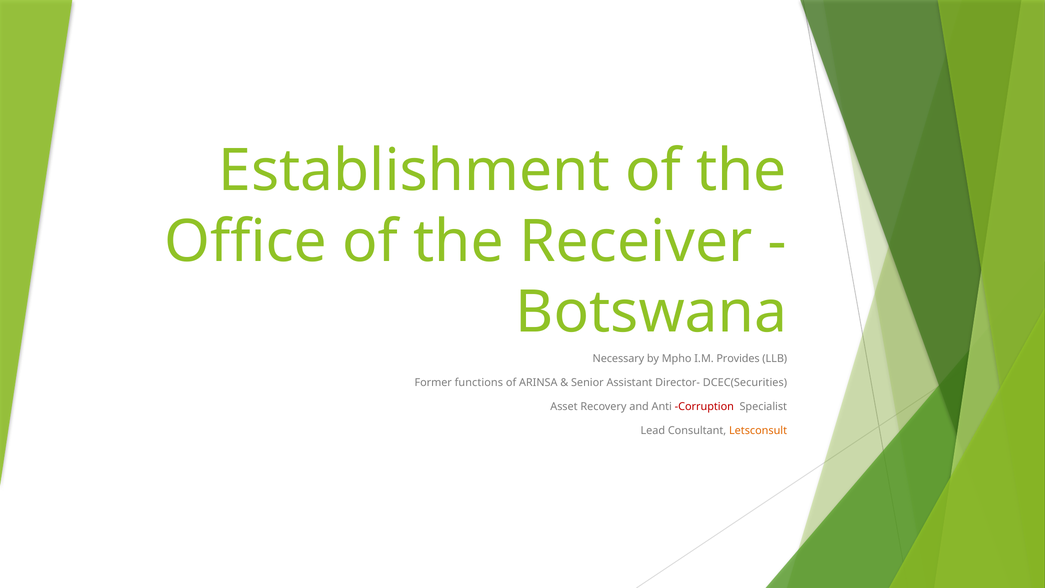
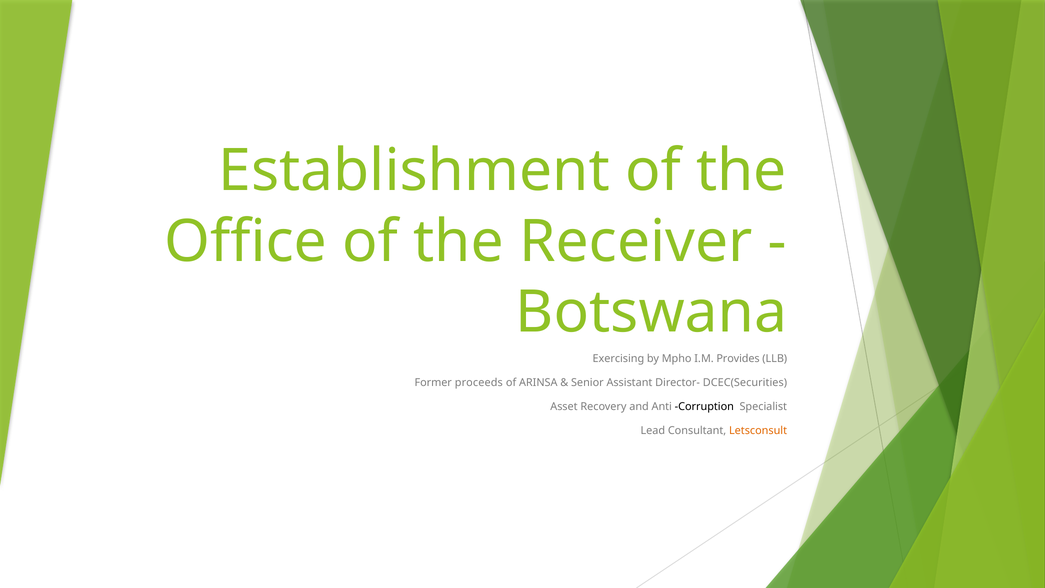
Necessary: Necessary -> Exercising (618, 358)
functions: functions -> proceeds (479, 382)
Corruption colour: red -> black (704, 406)
